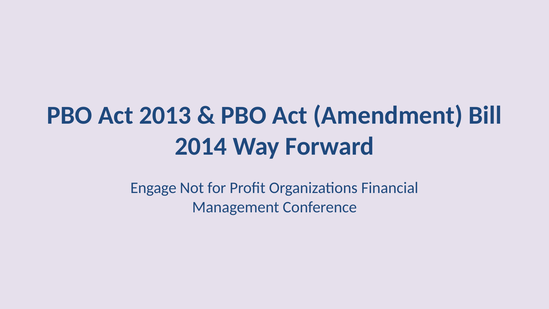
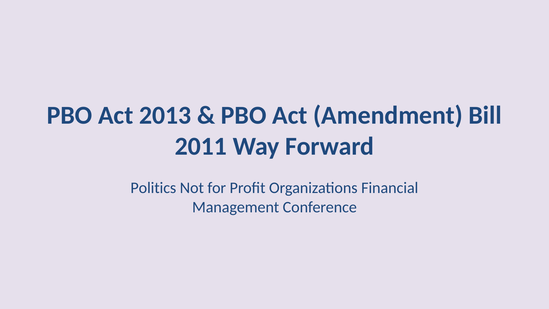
2014: 2014 -> 2011 (201, 146)
Engage: Engage -> Politics (153, 188)
